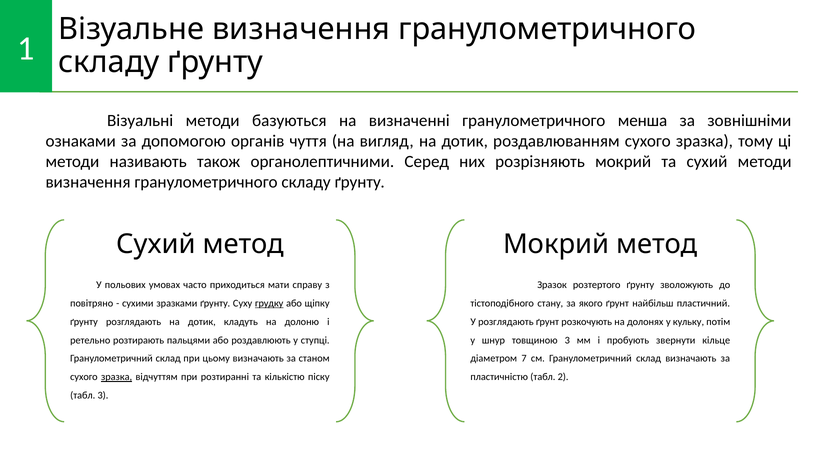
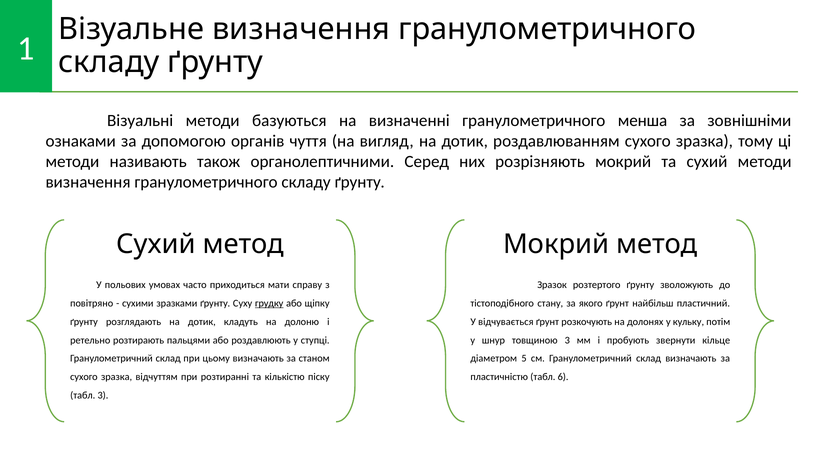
У розглядають: розглядають -> відчувається (506, 322)
7: 7 -> 5 (524, 358)
зразка underline: present -> none (117, 377)
2: 2 -> 6 (563, 377)
